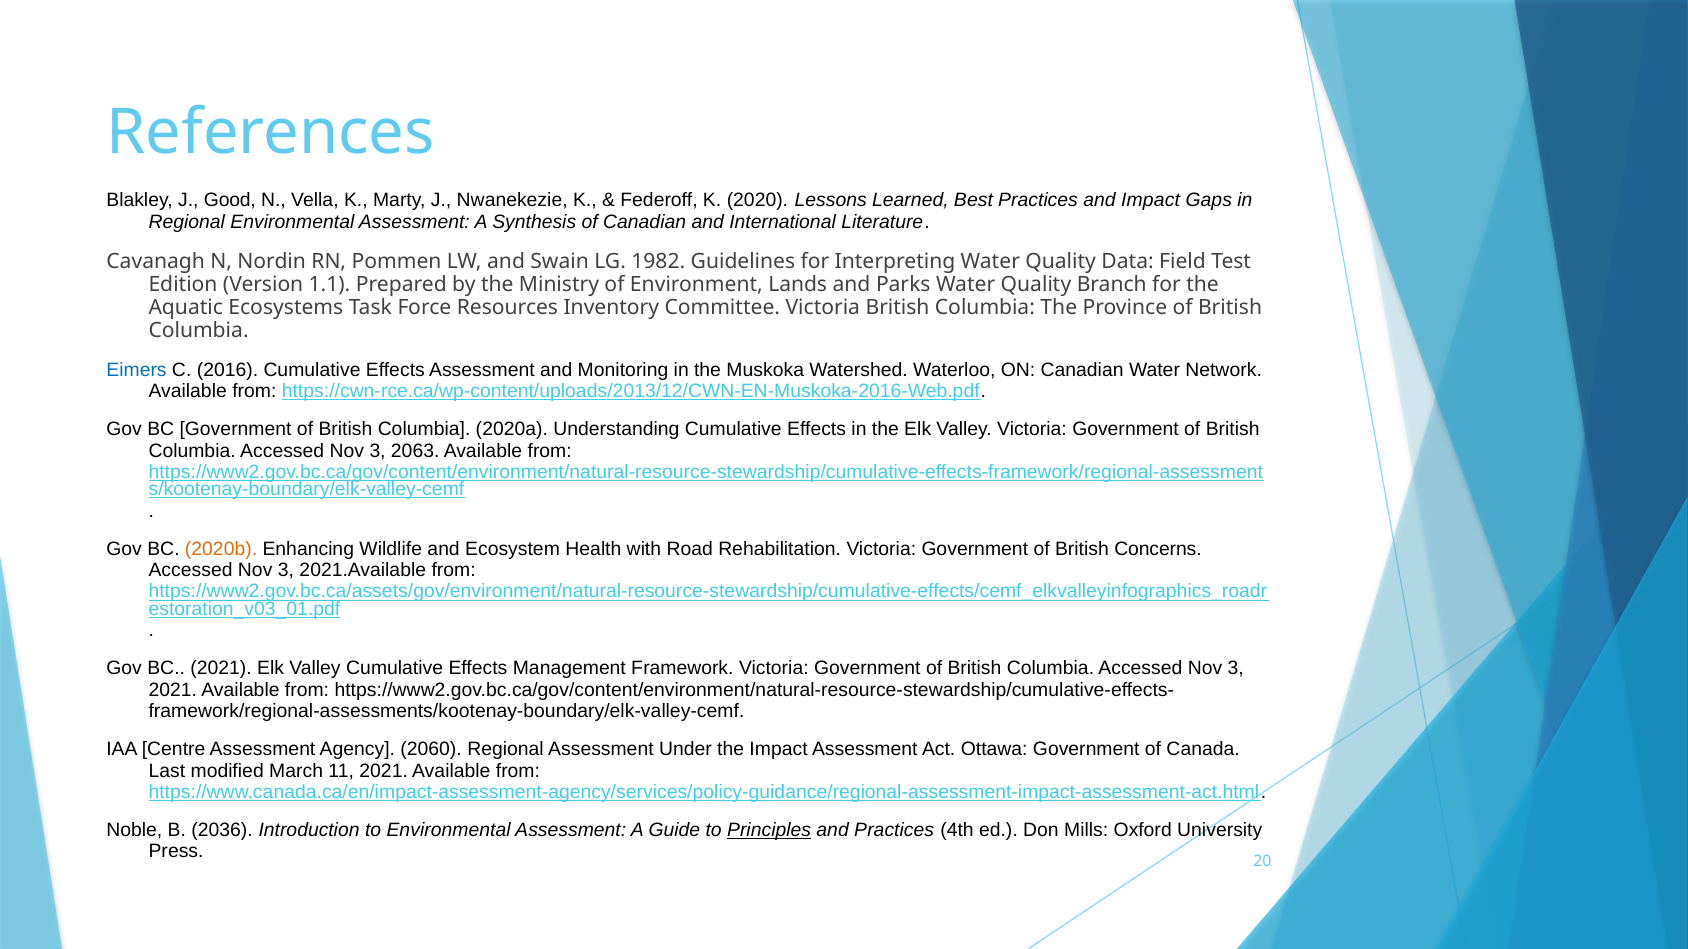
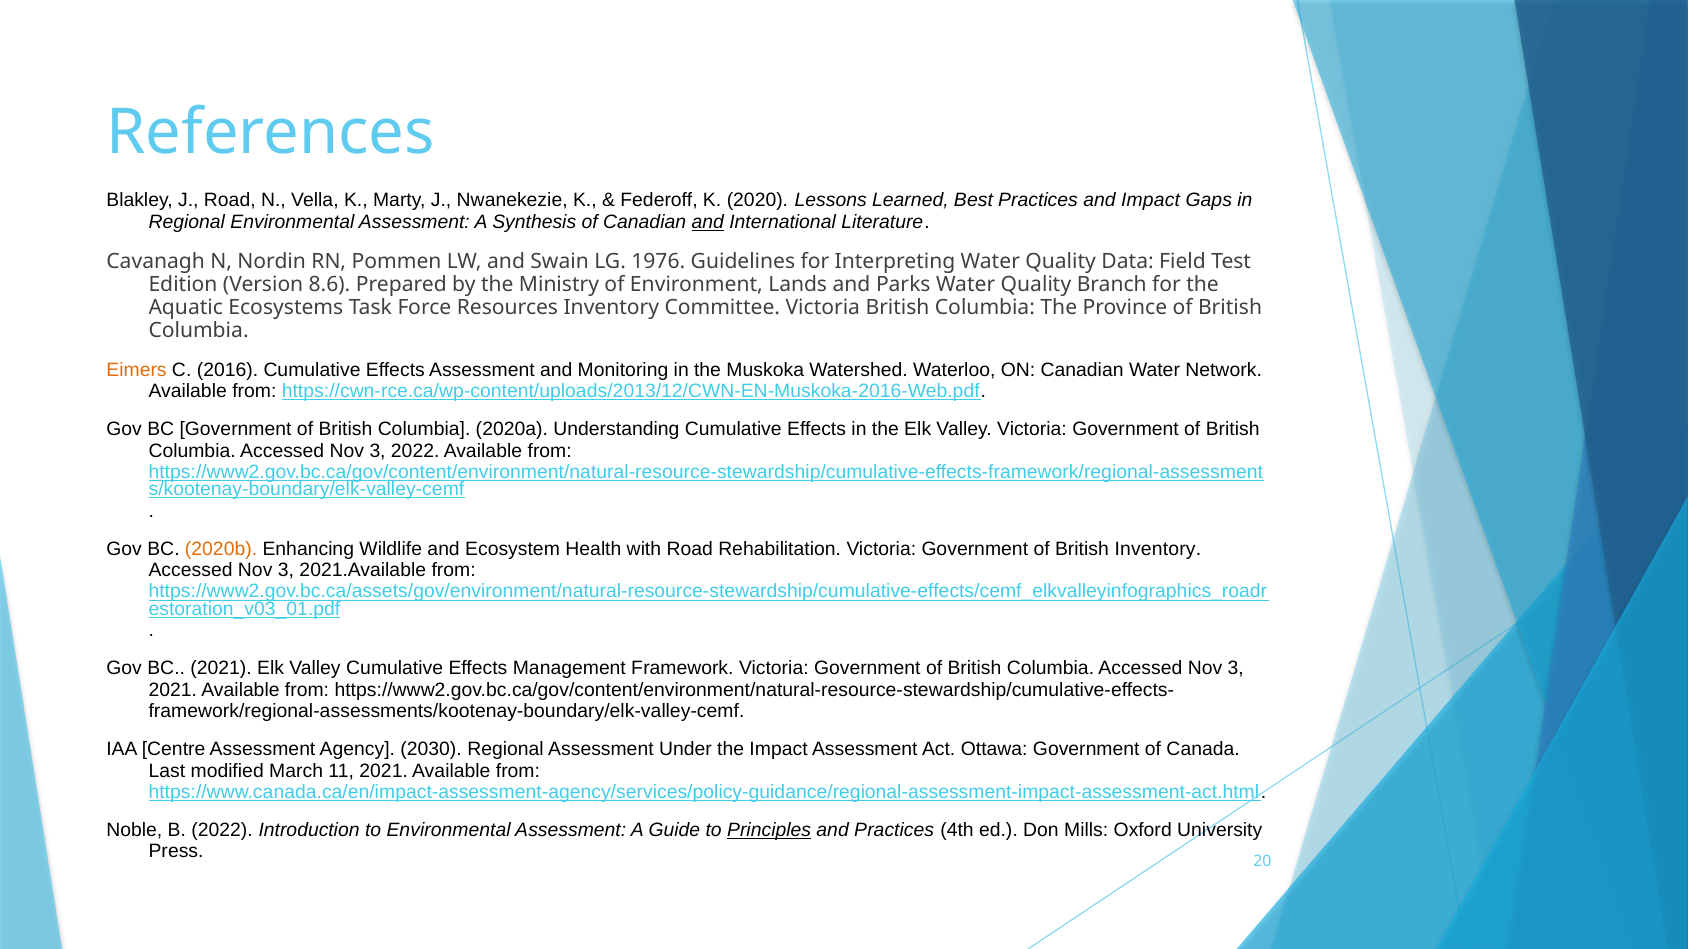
J Good: Good -> Road (230, 201)
and underline: none -> present (708, 222)
1982: 1982 -> 1976 (658, 261)
1.1: 1.1 -> 8.6 (330, 284)
Eimers colour: blue -> orange (137, 370)
3 2063: 2063 -> 2022 (415, 451)
British Concerns: Concerns -> Inventory (1158, 549)
2060: 2060 -> 2030 (431, 750)
B 2036: 2036 -> 2022 (222, 831)
